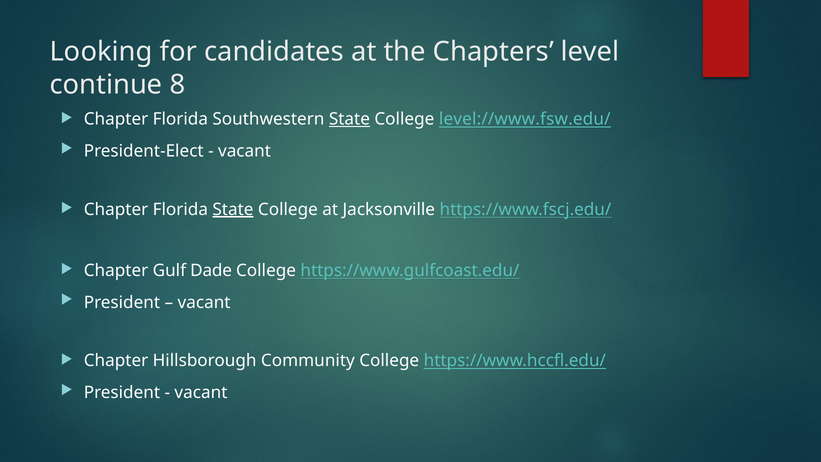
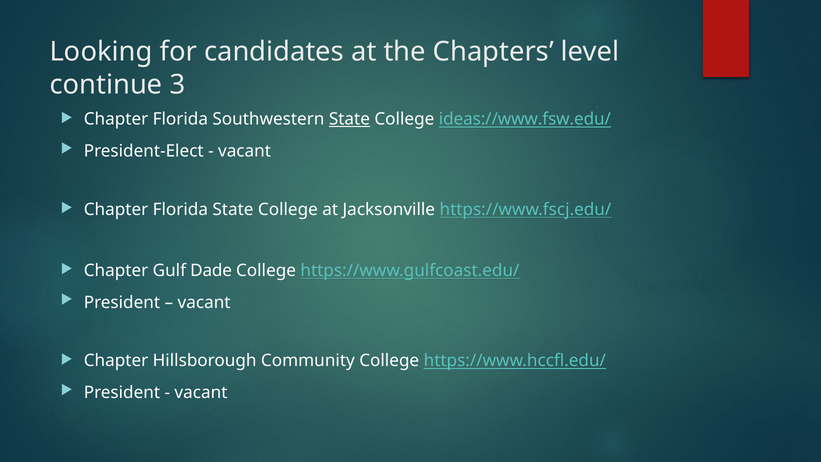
8: 8 -> 3 (177, 85)
level://www.fsw.edu/: level://www.fsw.edu/ -> ideas://www.fsw.edu/ (525, 119)
State underline: present -> none (233, 209)
